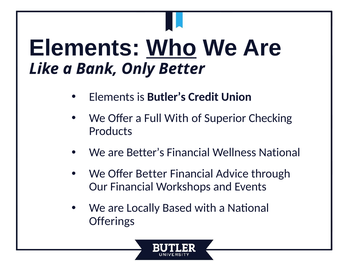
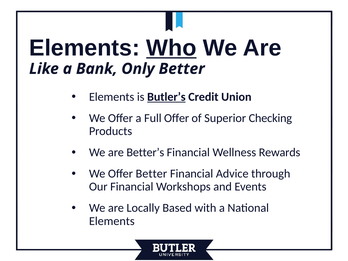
Butler’s underline: none -> present (166, 97)
Full With: With -> Offer (177, 118)
Wellness National: National -> Rewards (280, 152)
Offerings: Offerings -> Elements (112, 221)
